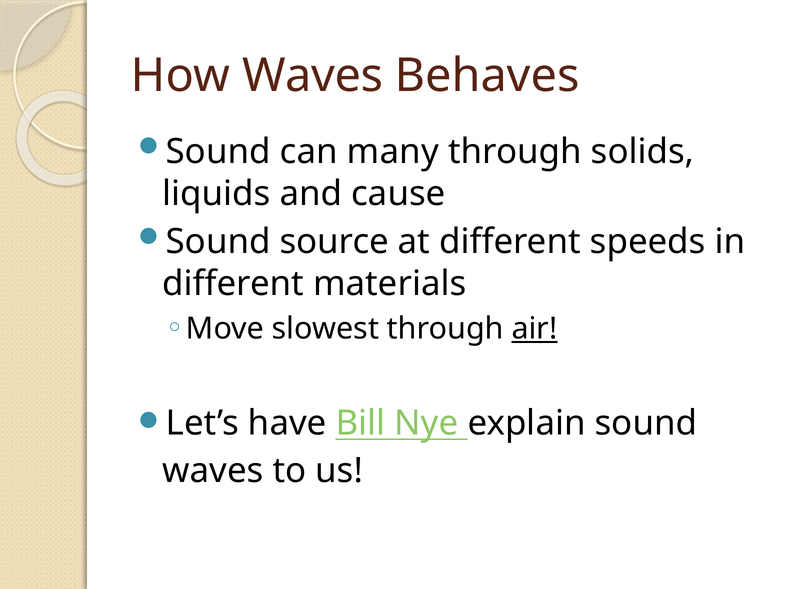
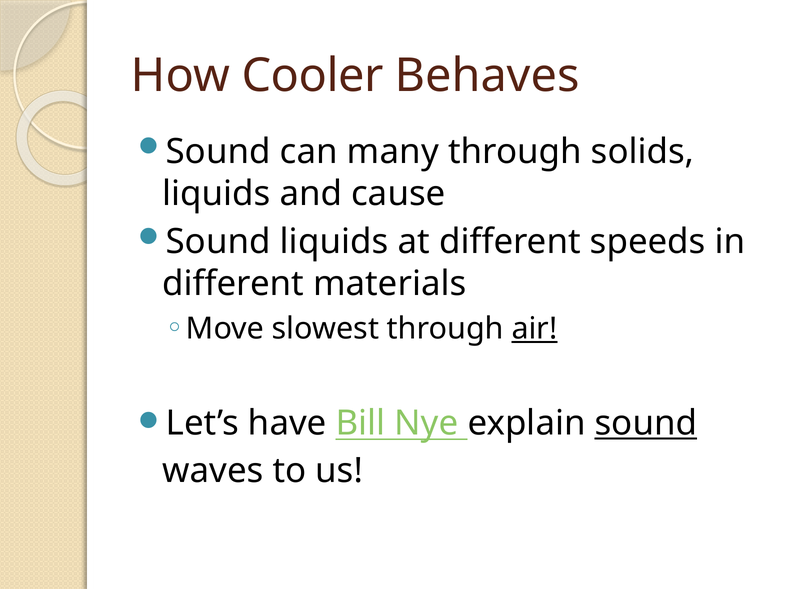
How Waves: Waves -> Cooler (313, 76)
Sound source: source -> liquids (334, 242)
sound underline: none -> present (646, 423)
